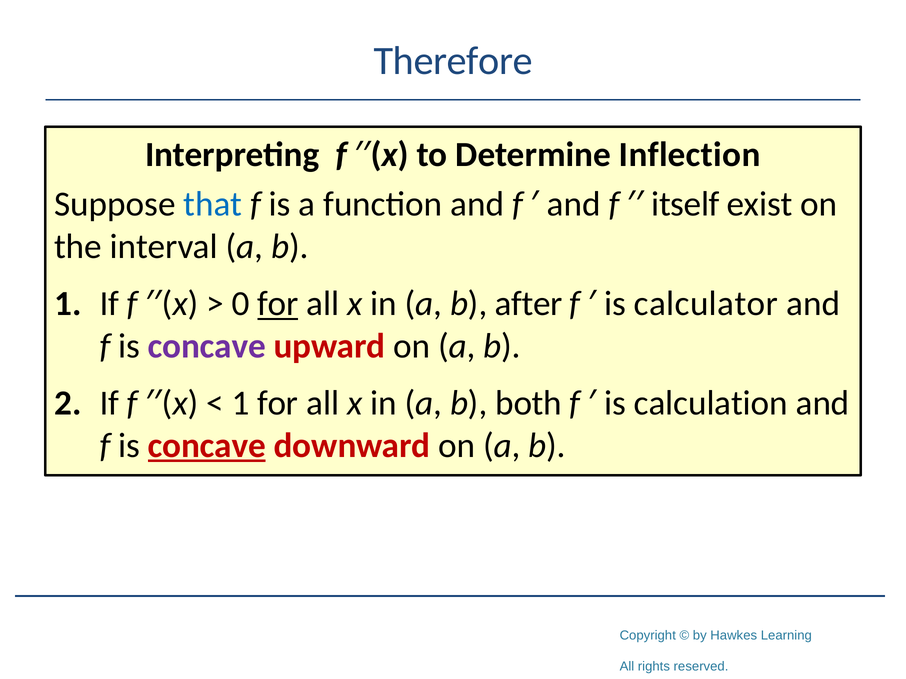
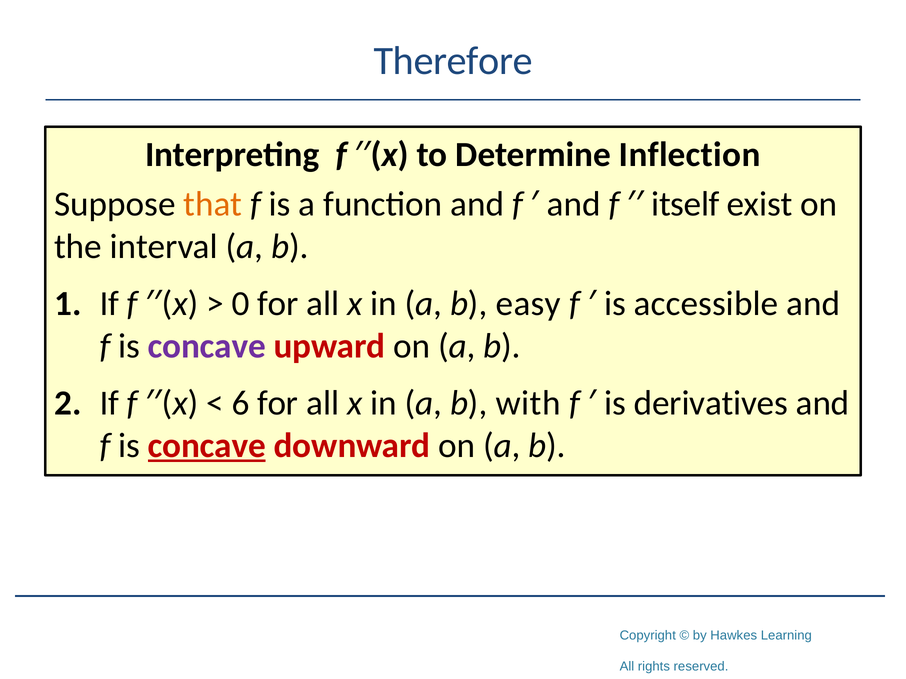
that colour: blue -> orange (213, 204)
for underline: present -> none (278, 304)
after: after -> easy (528, 304)
calculator: calculator -> accessible (706, 304)
1: 1 -> 6 (241, 404)
both: both -> with (528, 404)
calculation: calculation -> derivatives (711, 404)
